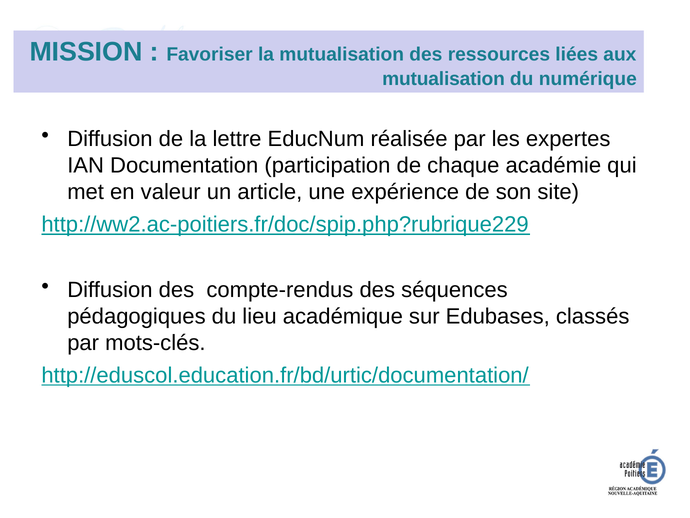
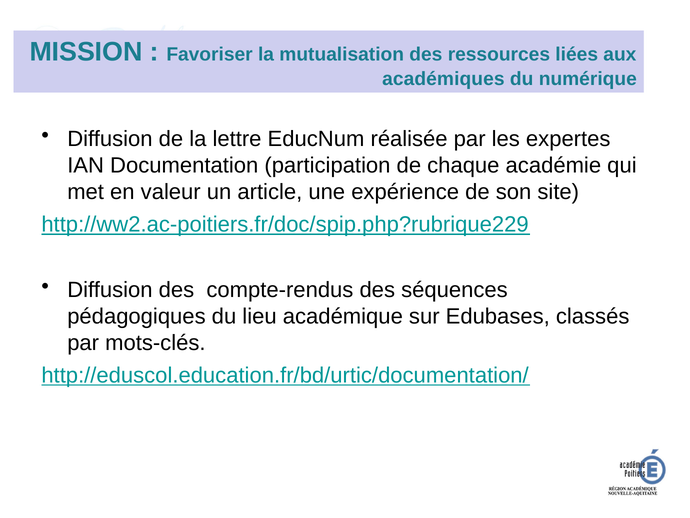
mutualisation: mutualisation -> académiques (443, 79)
